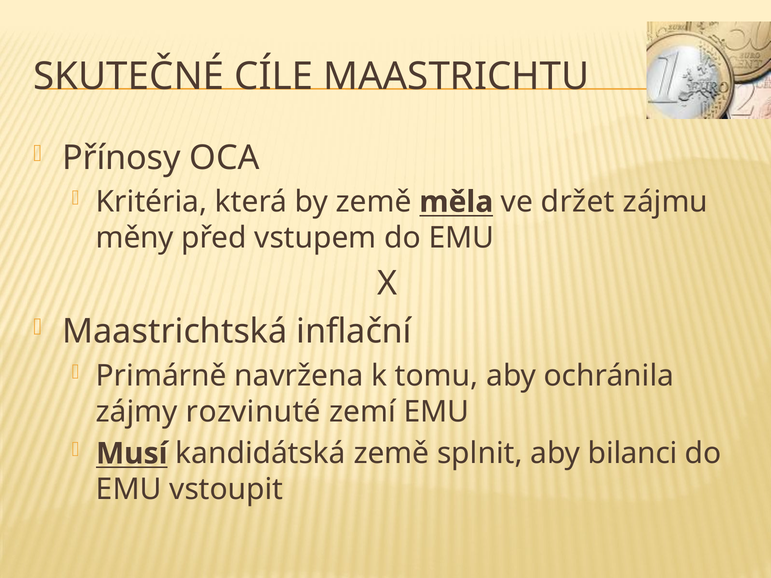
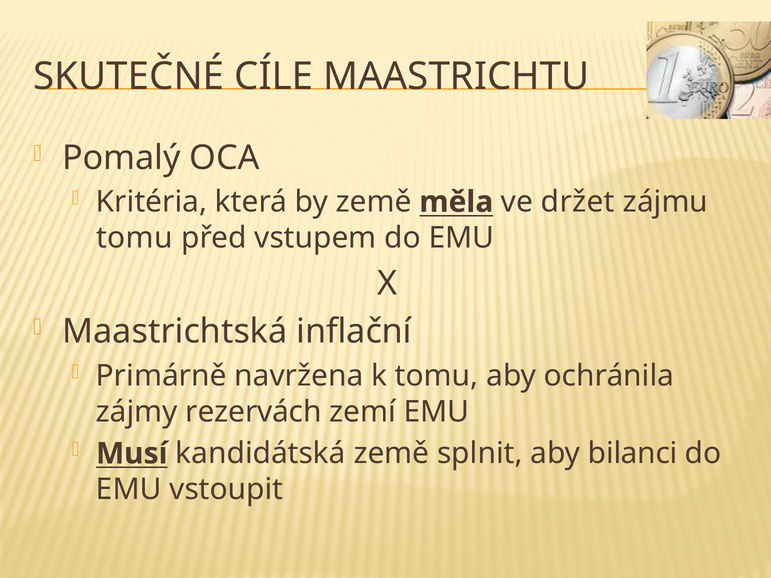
Přínosy: Přínosy -> Pomalý (121, 158)
měny: měny -> tomu (135, 238)
rozvinuté: rozvinuté -> rezervách (254, 412)
